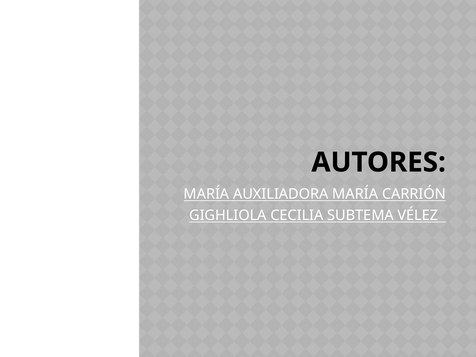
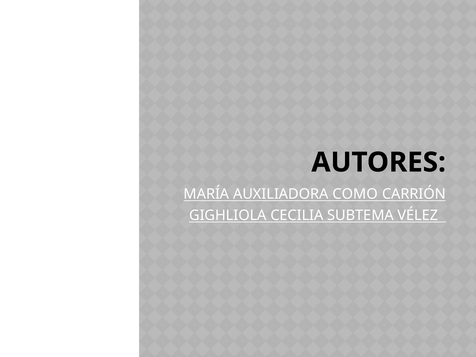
AUXILIADORA MARÍA: MARÍA -> COMO (355, 194)
